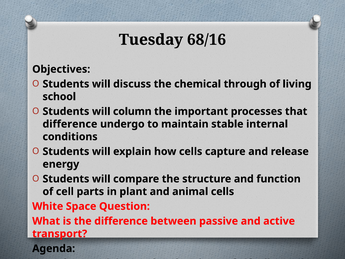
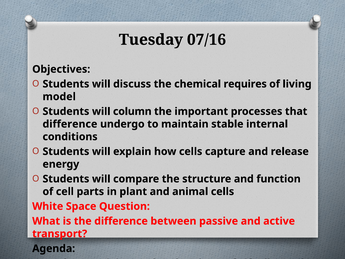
68/16: 68/16 -> 07/16 (207, 40)
through: through -> requires (245, 84)
school: school -> model (59, 97)
